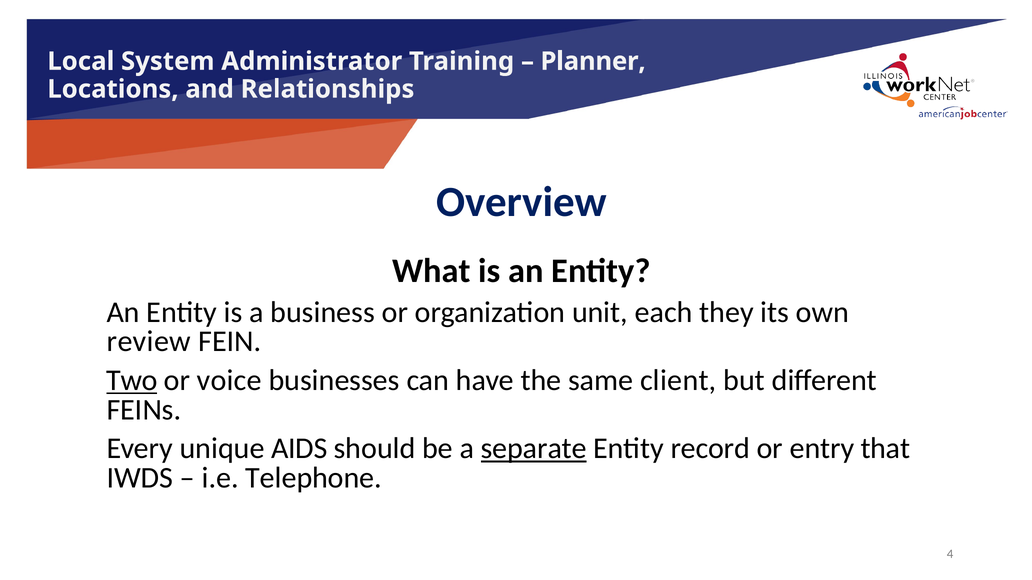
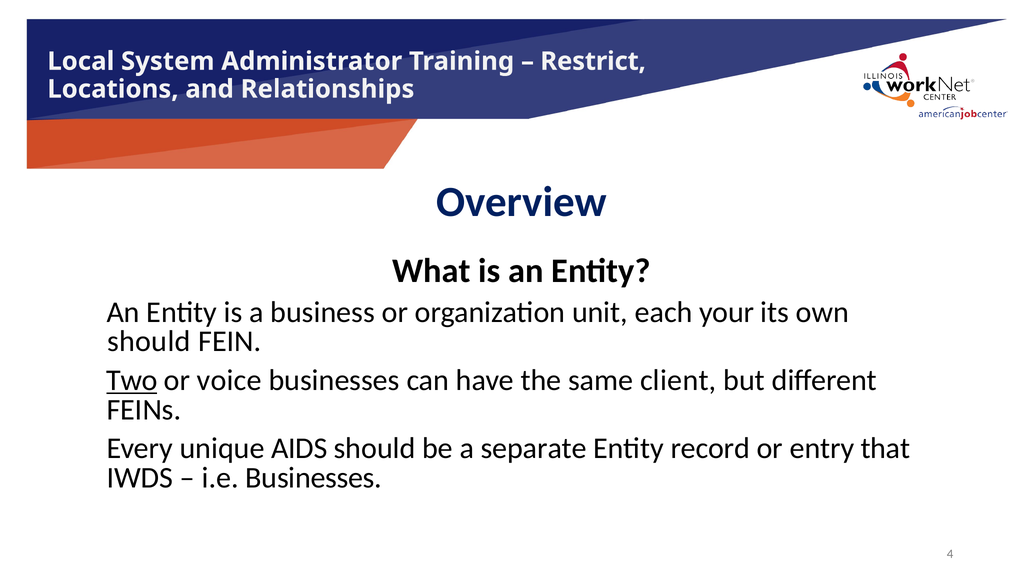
Planner: Planner -> Restrict (593, 61)
they: they -> your (727, 312)
review: review -> should (149, 342)
separate underline: present -> none (534, 449)
i.e Telephone: Telephone -> Businesses (314, 478)
